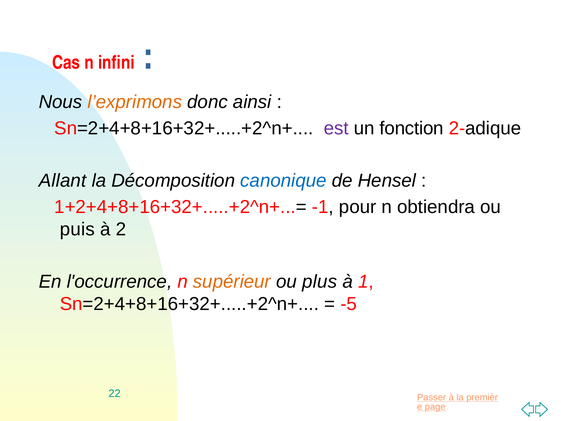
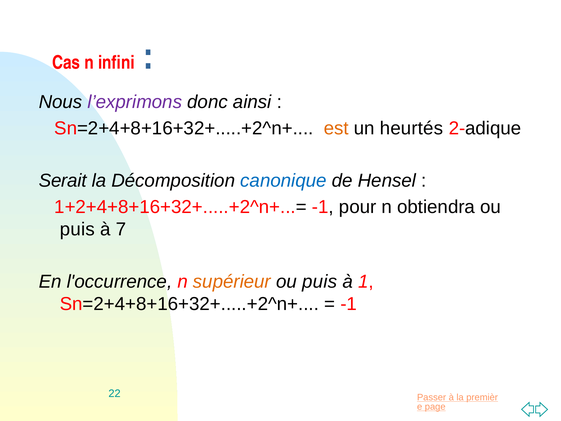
l’exprimons colour: orange -> purple (135, 102)
est colour: purple -> orange (336, 128)
fonction: fonction -> heurtés (411, 128)
Allant: Allant -> Serait (63, 181)
2: 2 -> 7 (121, 229)
plus: plus -> puis (320, 282)
-5: -5 -> -1 (349, 304)
